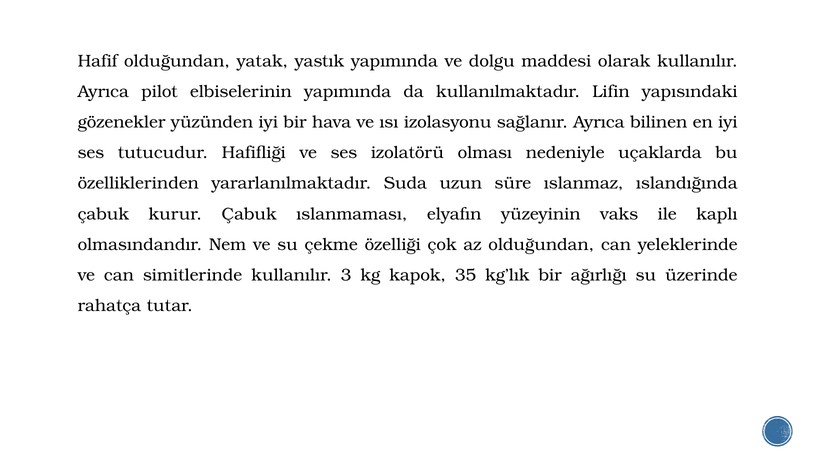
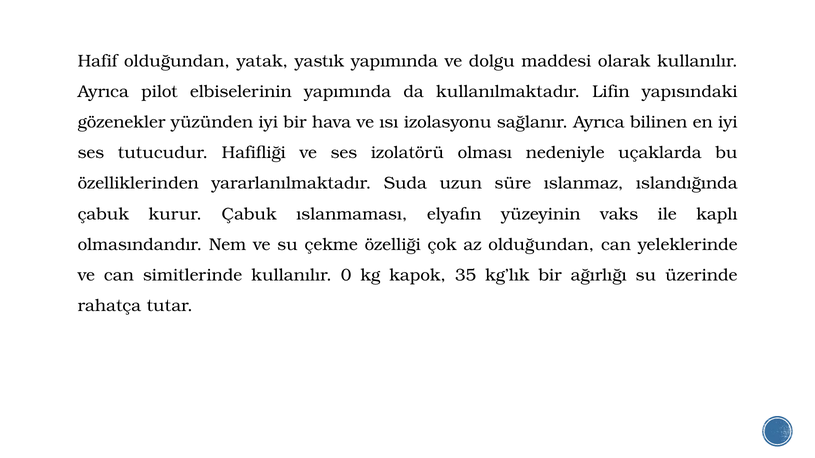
3: 3 -> 0 (346, 275)
